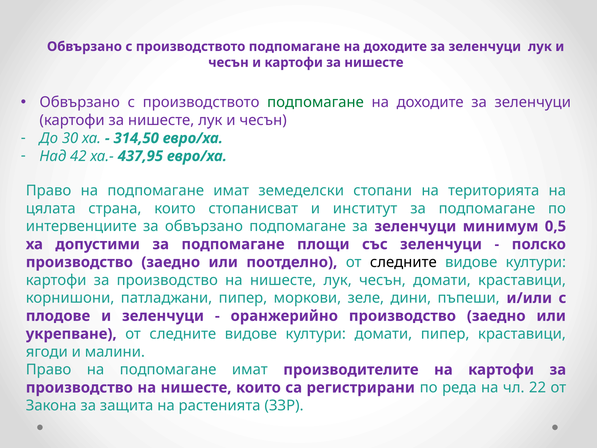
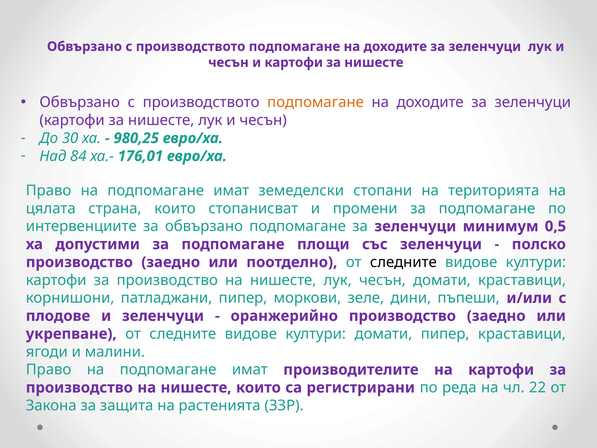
подпомагане colour: green -> orange (316, 102)
314,50: 314,50 -> 980,25 (136, 138)
42: 42 -> 84 (78, 156)
437,95: 437,95 -> 176,01 (140, 156)
институт: институт -> промени (365, 208)
